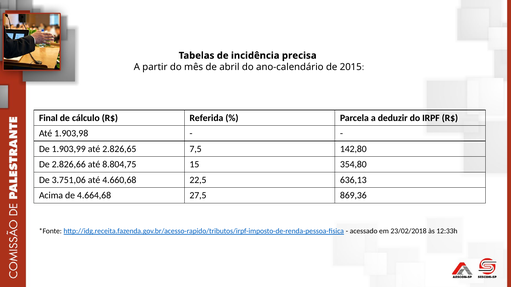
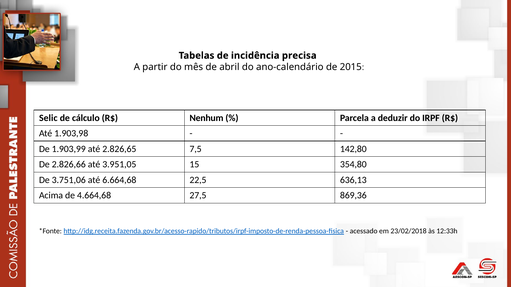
Final: Final -> Selic (48, 118)
Referida: Referida -> Nenhum (206, 118)
8.804,75: 8.804,75 -> 3.951,05 (119, 165)
4.660,68: 4.660,68 -> 6.664,68 (119, 180)
